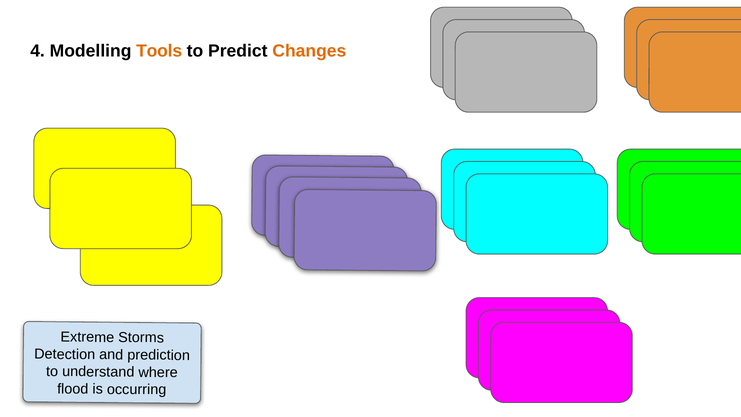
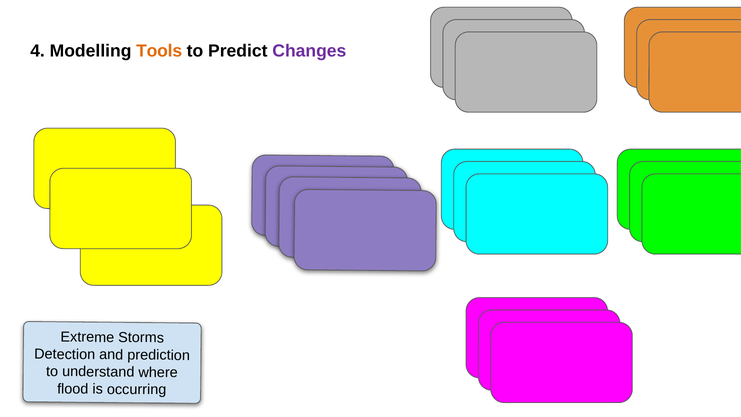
Changes colour: orange -> purple (309, 51)
